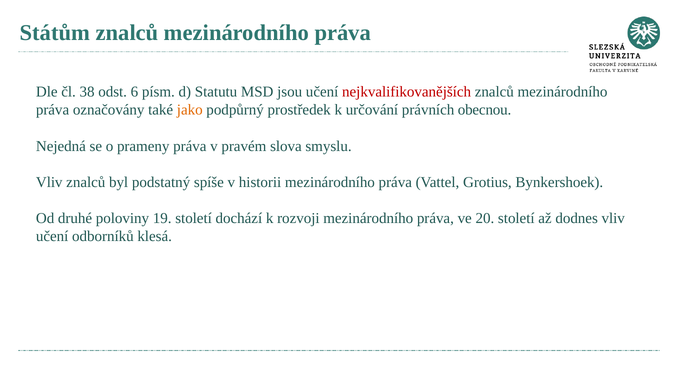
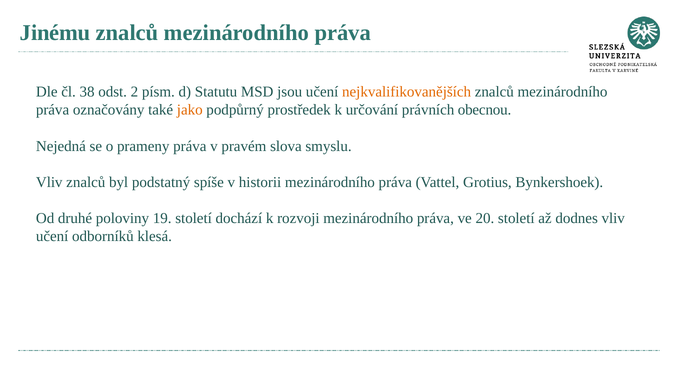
Státům: Státům -> Jinému (55, 33)
6: 6 -> 2 (134, 92)
nejkvalifikovanějších colour: red -> orange (407, 92)
